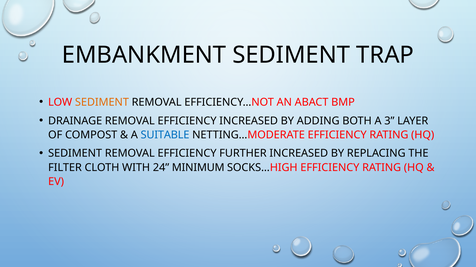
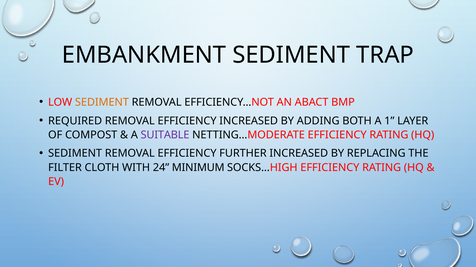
DRAINAGE: DRAINAGE -> REQUIRED (75, 121)
3: 3 -> 1 (389, 121)
SUITABLE colour: blue -> purple (165, 135)
